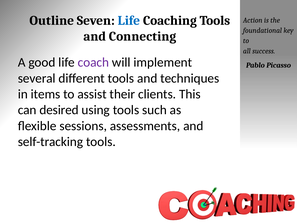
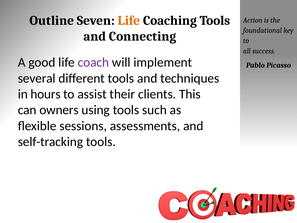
Life colour: blue -> orange (129, 20)
items: items -> hours (46, 94)
desired: desired -> owners (59, 110)
